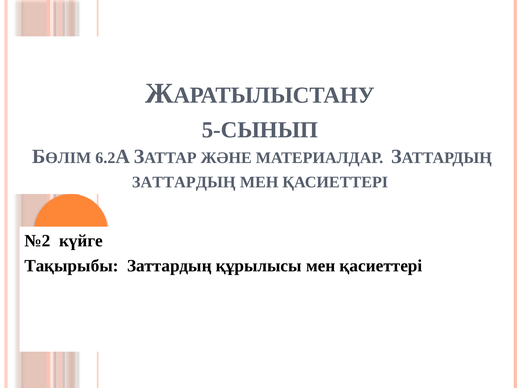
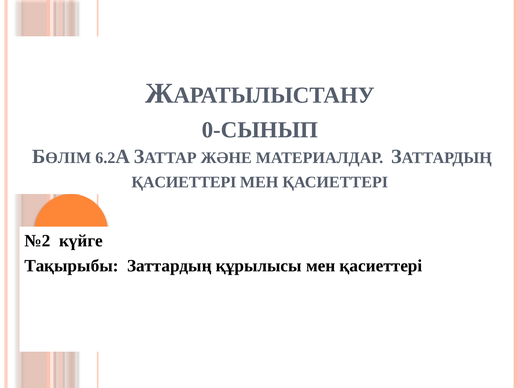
5-СЫНЫП: 5-СЫНЫП -> 0-СЫНЫП (260, 130)
ЗАТТАРДЫҢ: ЗАТТАРДЫҢ -> ҚАСИЕТТЕРІ (184, 182)
